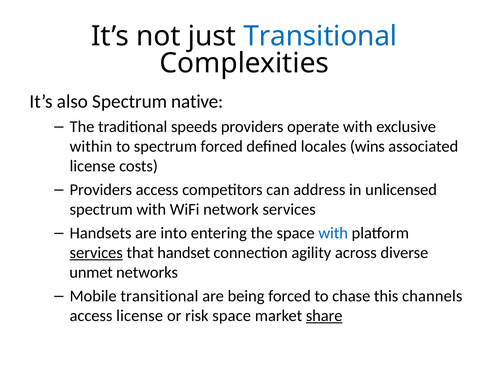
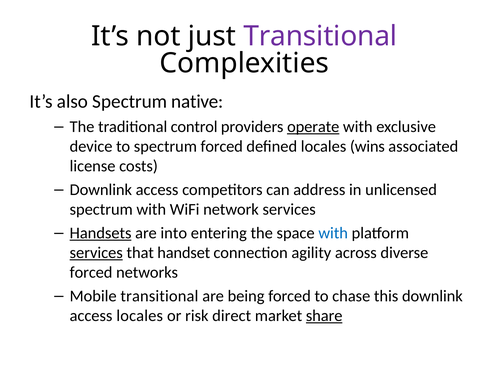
Transitional colour: blue -> purple (320, 36)
speeds: speeds -> control (194, 127)
operate underline: none -> present (313, 127)
within: within -> device (91, 146)
Providers: Providers -> Downlink (101, 190)
Handsets underline: none -> present (101, 233)
unmet: unmet -> forced (91, 272)
this channels: channels -> downlink (432, 296)
access license: license -> locales (140, 316)
risk space: space -> direct (232, 316)
